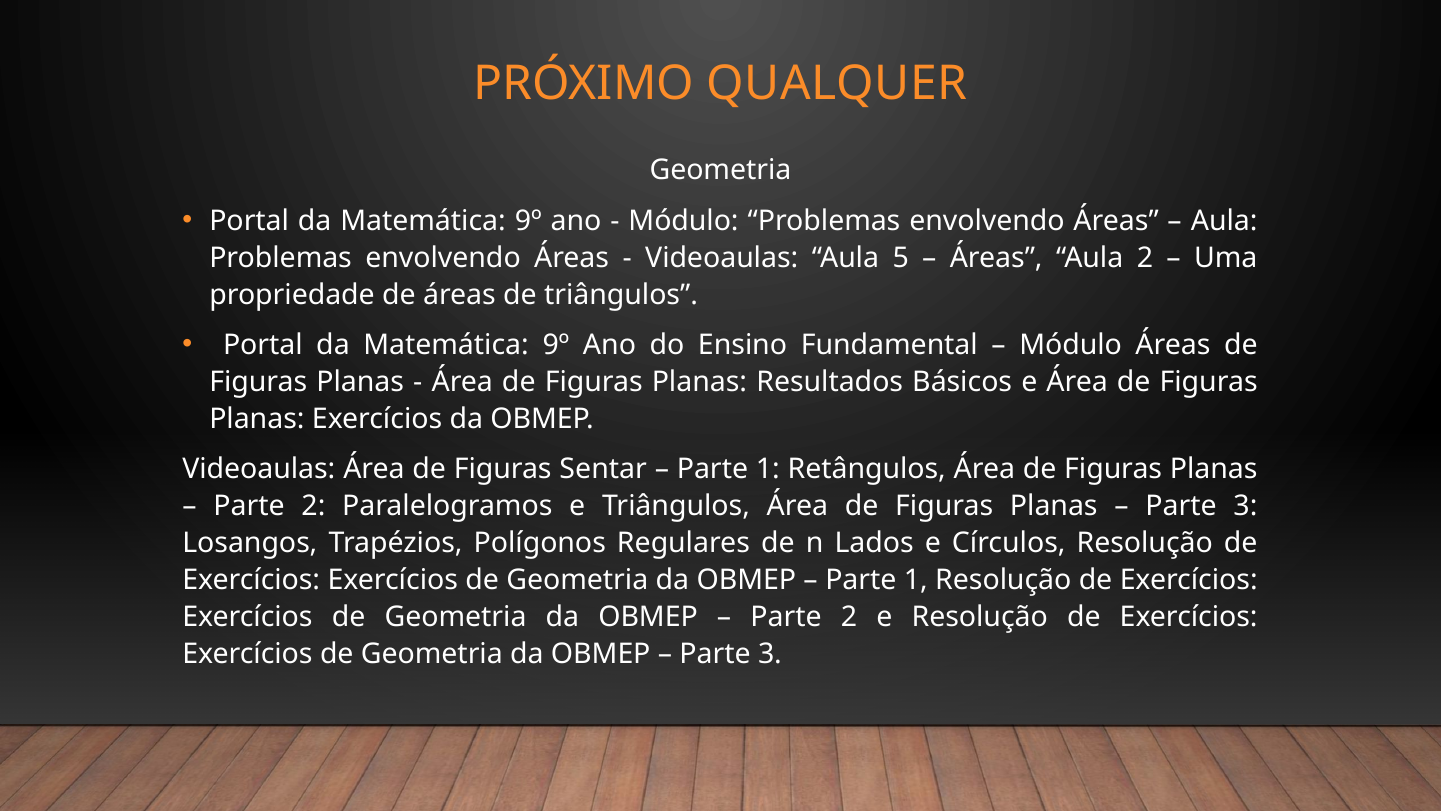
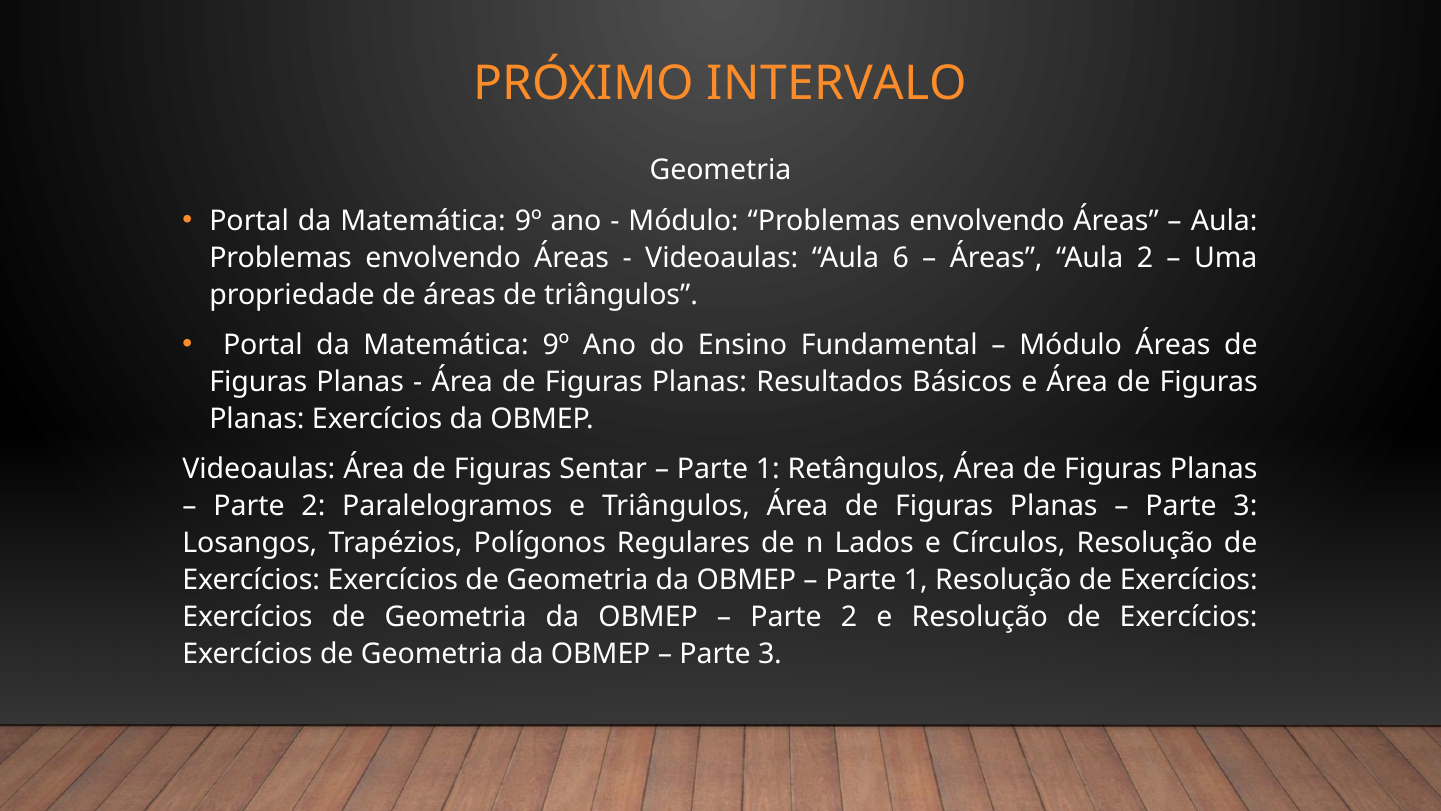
QUALQUER: QUALQUER -> INTERVALO (837, 84)
5: 5 -> 6 (901, 258)
